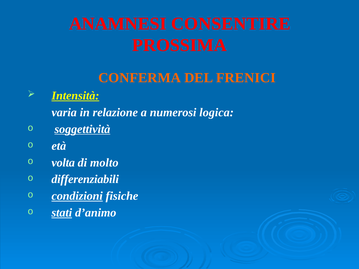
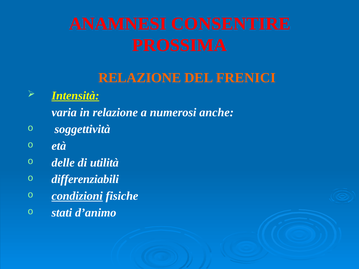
CONFERMA: CONFERMA -> RELAZIONE (140, 78)
logica: logica -> anche (217, 112)
soggettività underline: present -> none (82, 129)
volta: volta -> delle (63, 163)
molto: molto -> utilità (104, 163)
stati underline: present -> none (62, 213)
